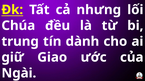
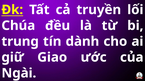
nhưng: nhưng -> truyền (99, 10)
